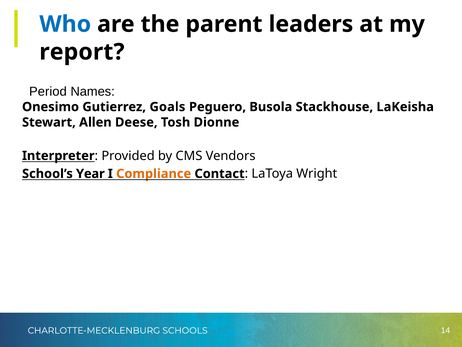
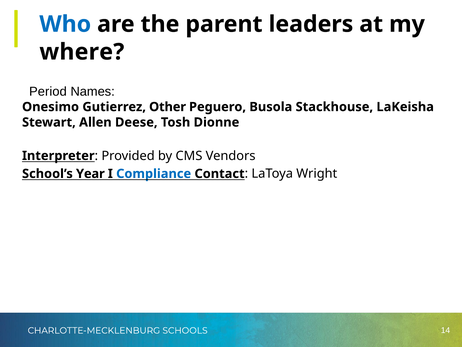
report: report -> where (82, 52)
Goals: Goals -> Other (168, 107)
Compliance colour: orange -> blue (154, 174)
